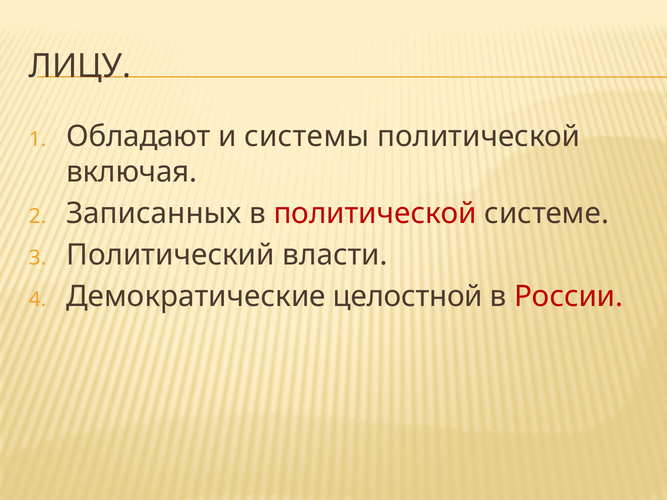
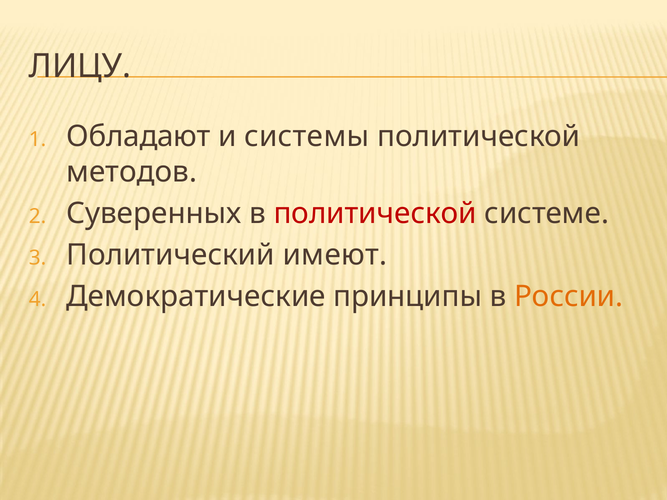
включая: включая -> методов (132, 172)
Записанных: Записанных -> Суверенных (154, 214)
власти: власти -> имеют (335, 255)
целостной: целостной -> принципы (408, 297)
России colour: red -> orange (569, 297)
